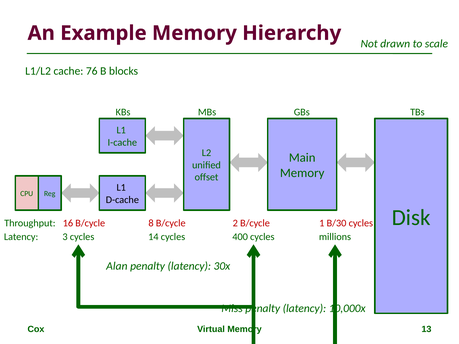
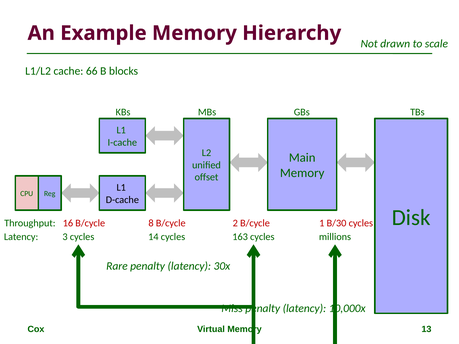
76: 76 -> 66 (92, 71)
400: 400 -> 163 (240, 237)
Alan: Alan -> Rare (117, 266)
